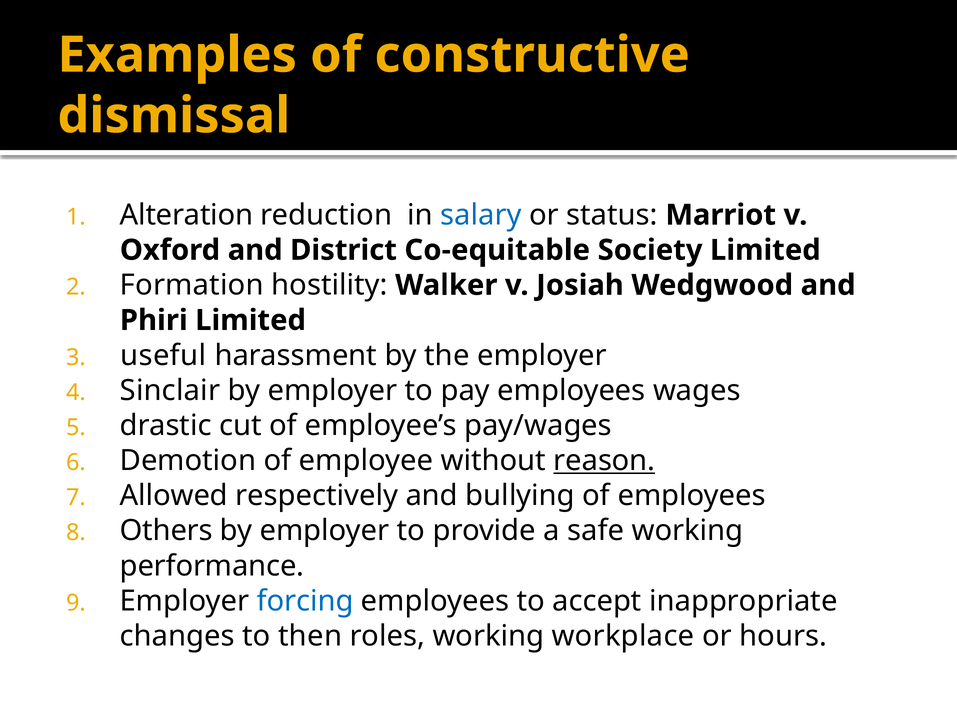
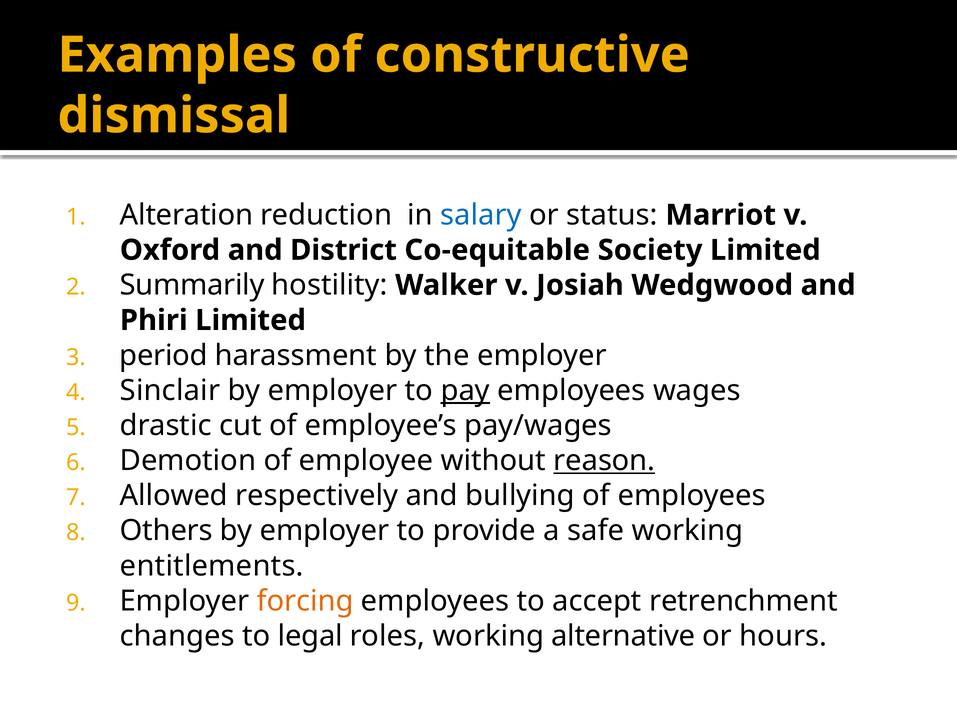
Formation: Formation -> Summarily (192, 285)
useful: useful -> period (164, 355)
pay underline: none -> present (465, 390)
performance: performance -> entitlements (212, 566)
forcing colour: blue -> orange (305, 601)
inappropriate: inappropriate -> retrenchment (743, 601)
then: then -> legal (310, 636)
workplace: workplace -> alternative (623, 636)
